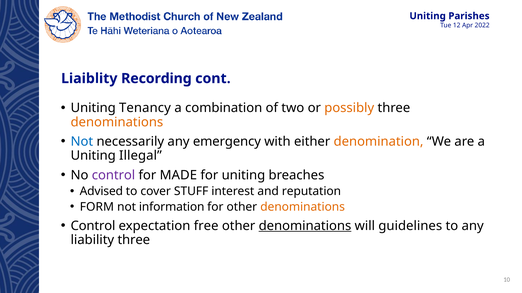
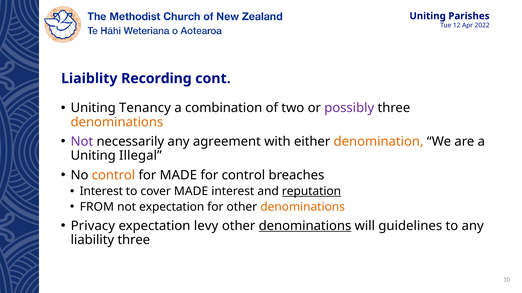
possibly colour: orange -> purple (349, 108)
Not colour: blue -> purple (82, 142)
emergency: emergency -> agreement (227, 142)
control colour: purple -> orange (113, 175)
for uniting: uniting -> control (243, 175)
Advised: Advised -> Interest (101, 192)
cover STUFF: STUFF -> MADE (191, 192)
reputation underline: none -> present (311, 192)
FORM: FORM -> FROM (97, 207)
not information: information -> expectation (172, 207)
Control: Control -> Privacy (93, 226)
free: free -> levy (206, 226)
